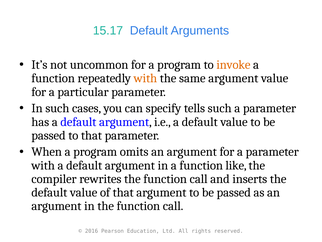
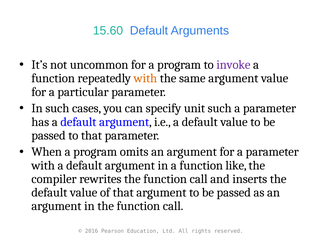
15.17: 15.17 -> 15.60 (108, 31)
invoke colour: orange -> purple (233, 65)
tells: tells -> unit (195, 108)
